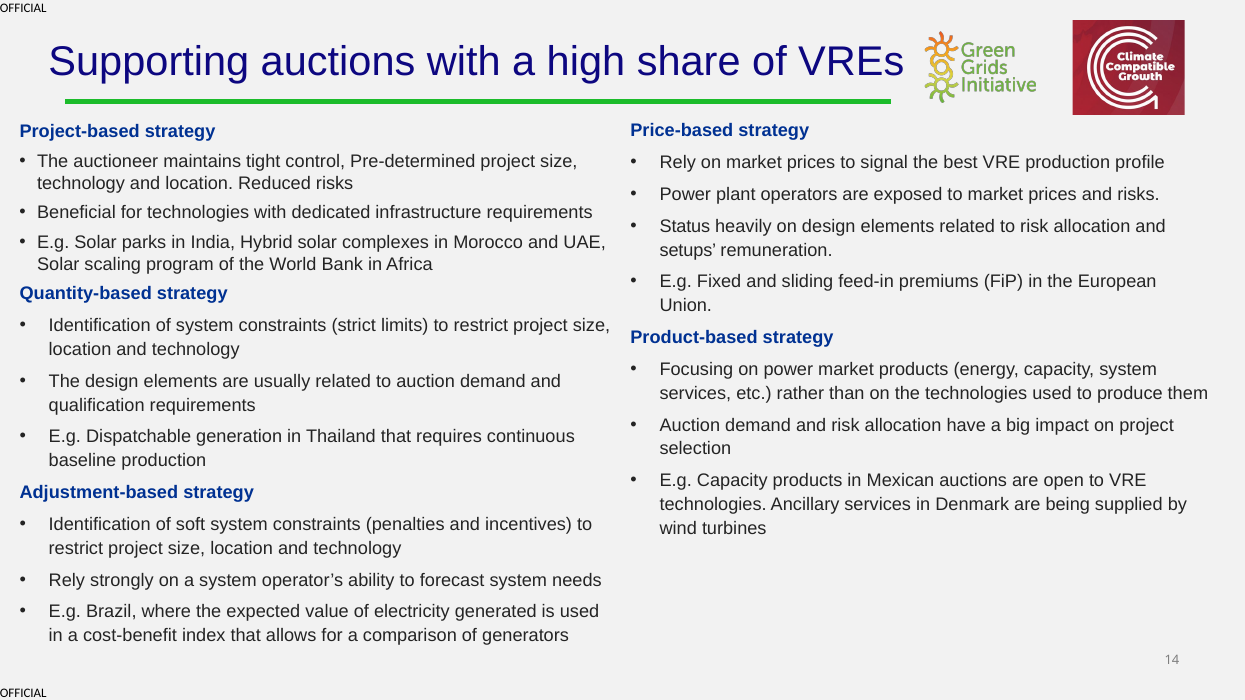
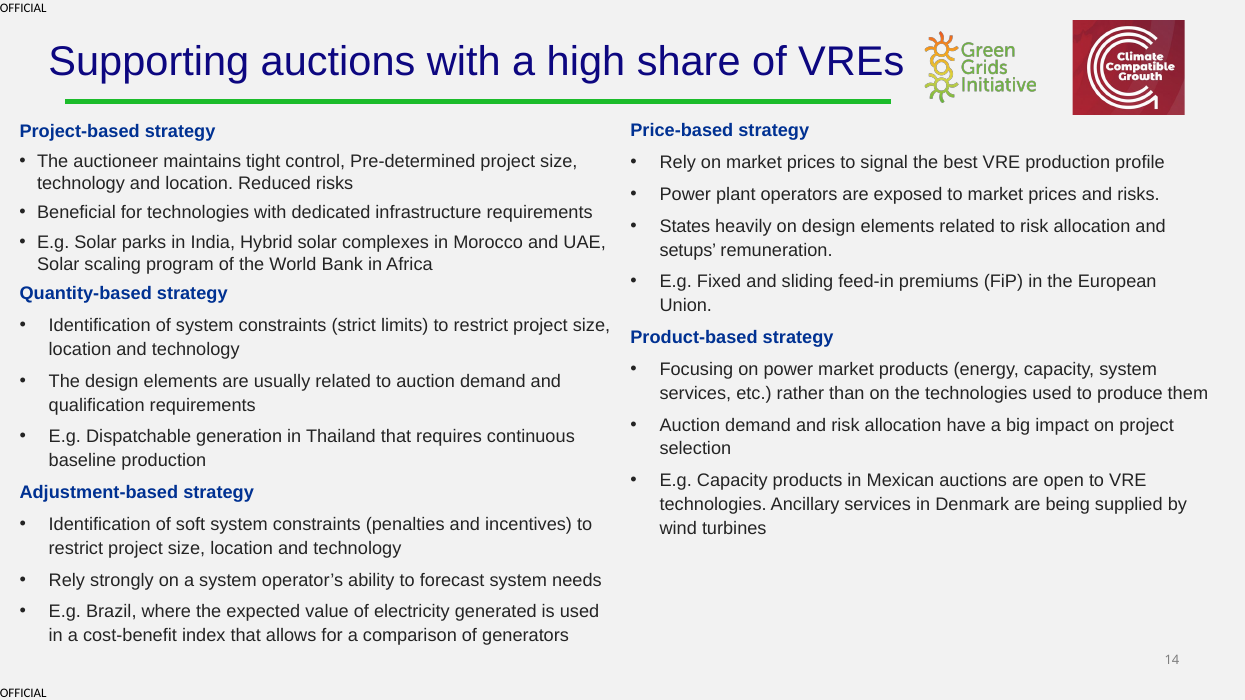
Status: Status -> States (685, 226)
